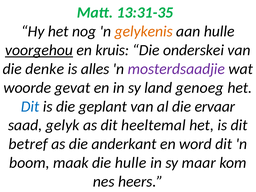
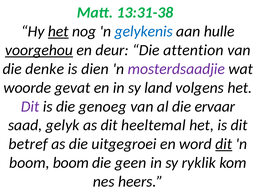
13:31-35: 13:31-35 -> 13:31-38 (145, 13)
het underline: none -> present (58, 31)
gelykenis colour: orange -> blue (144, 31)
kruis: kruis -> deur (112, 50)
onderskei: onderskei -> attention (193, 50)
alles: alles -> dien (95, 69)
genoeg: genoeg -> volgens (200, 88)
Dit colour: blue -> purple (30, 106)
geplant: geplant -> genoeg (103, 106)
anderkant: anderkant -> uitgegroei (124, 144)
dit underline: none -> present (224, 144)
boom maak: maak -> boom (71, 163)
die hulle: hulle -> geen (131, 163)
maar: maar -> ryklik (199, 163)
